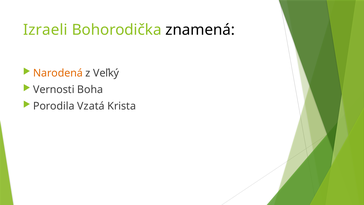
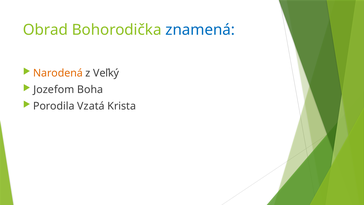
Izraeli: Izraeli -> Obrad (45, 30)
znamená colour: black -> blue (200, 30)
Vernosti: Vernosti -> Jozefom (54, 89)
